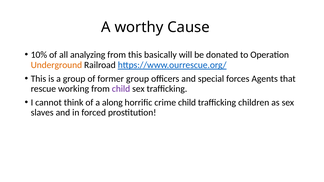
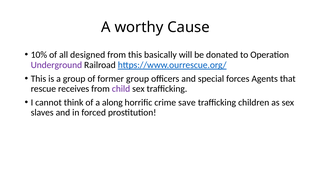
analyzing: analyzing -> designed (88, 55)
Underground colour: orange -> purple (56, 65)
working: working -> receives (74, 89)
crime child: child -> save (187, 103)
